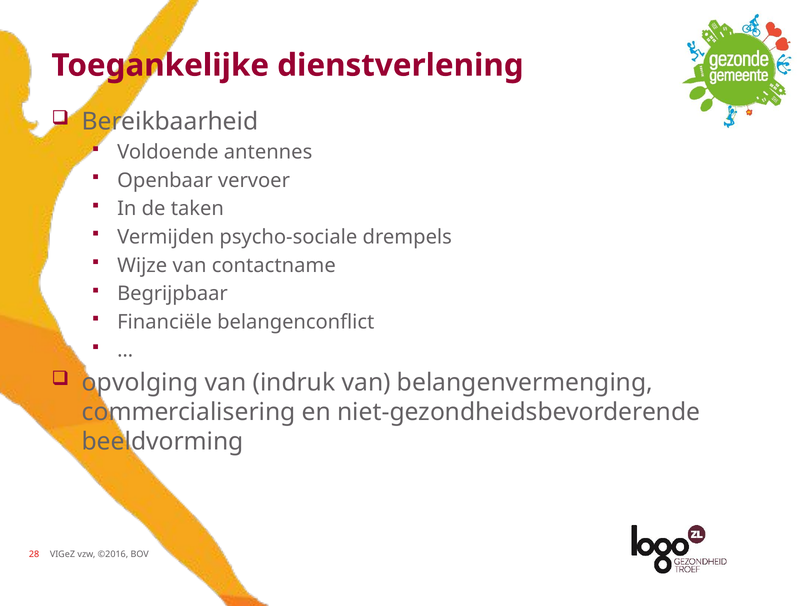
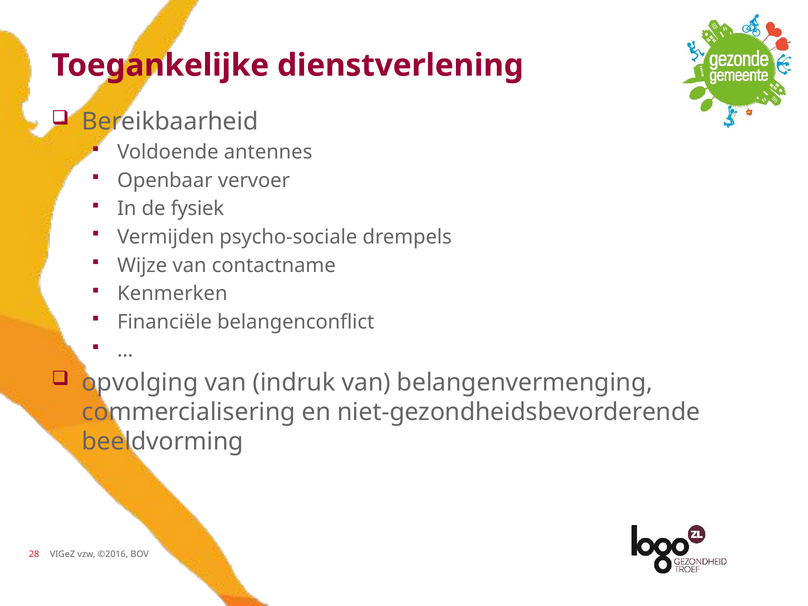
taken: taken -> fysiek (197, 209)
Begrijpbaar: Begrijpbaar -> Kenmerken (172, 294)
